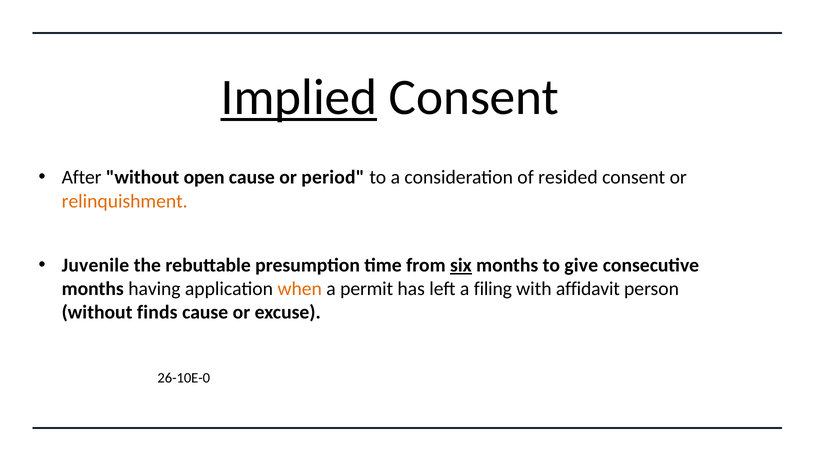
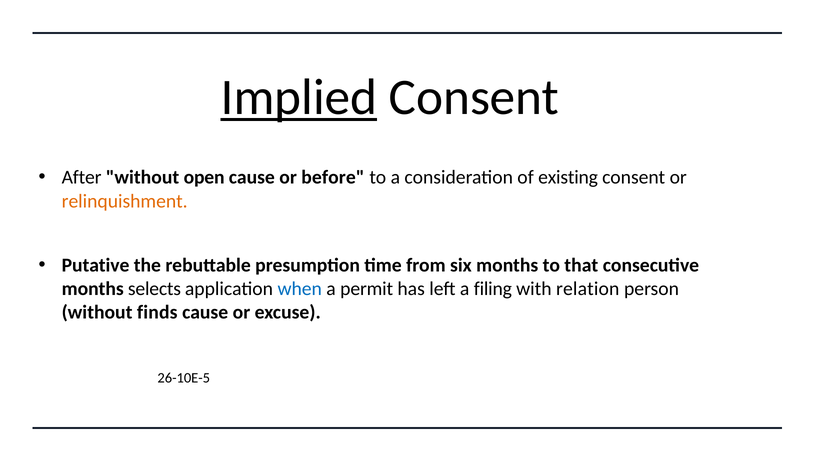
period: period -> before (333, 178)
resided: resided -> existing (568, 178)
Juvenile: Juvenile -> Putative (96, 265)
six underline: present -> none (461, 265)
give: give -> that (581, 265)
having: having -> selects (155, 289)
when colour: orange -> blue (300, 289)
affidavit: affidavit -> relation (588, 289)
26-10E-0: 26-10E-0 -> 26-10E-5 (184, 378)
